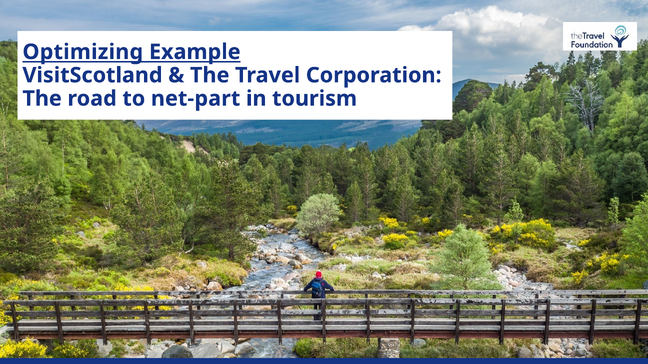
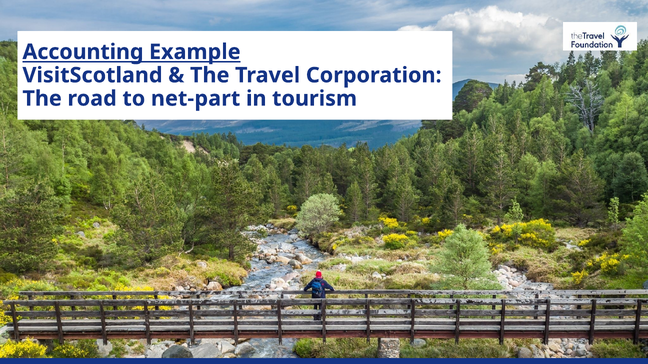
Optimizing: Optimizing -> Accounting (83, 52)
